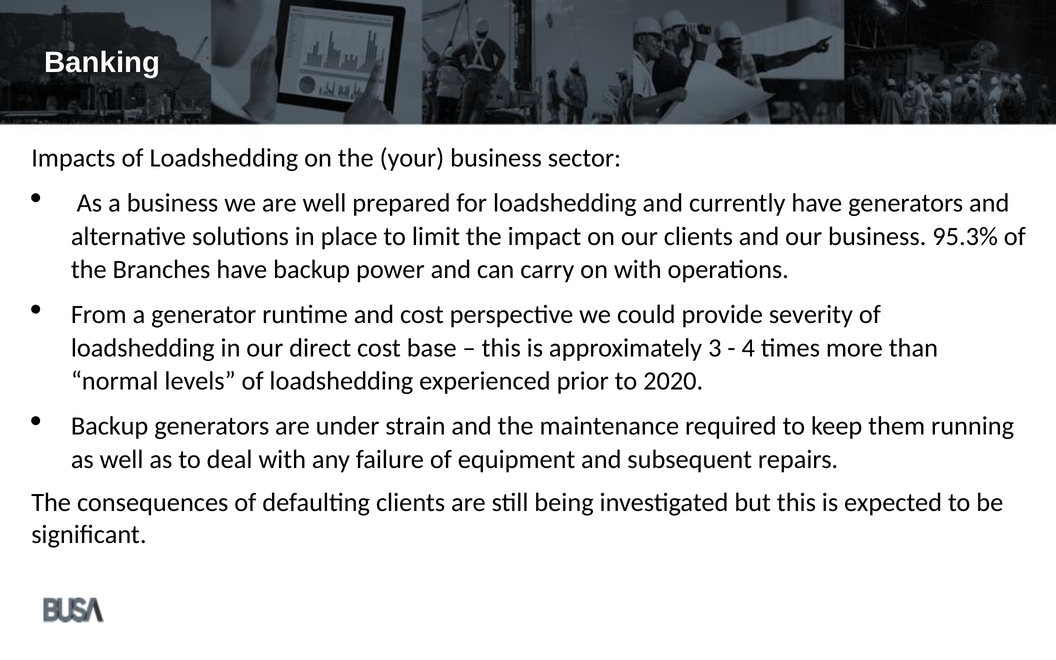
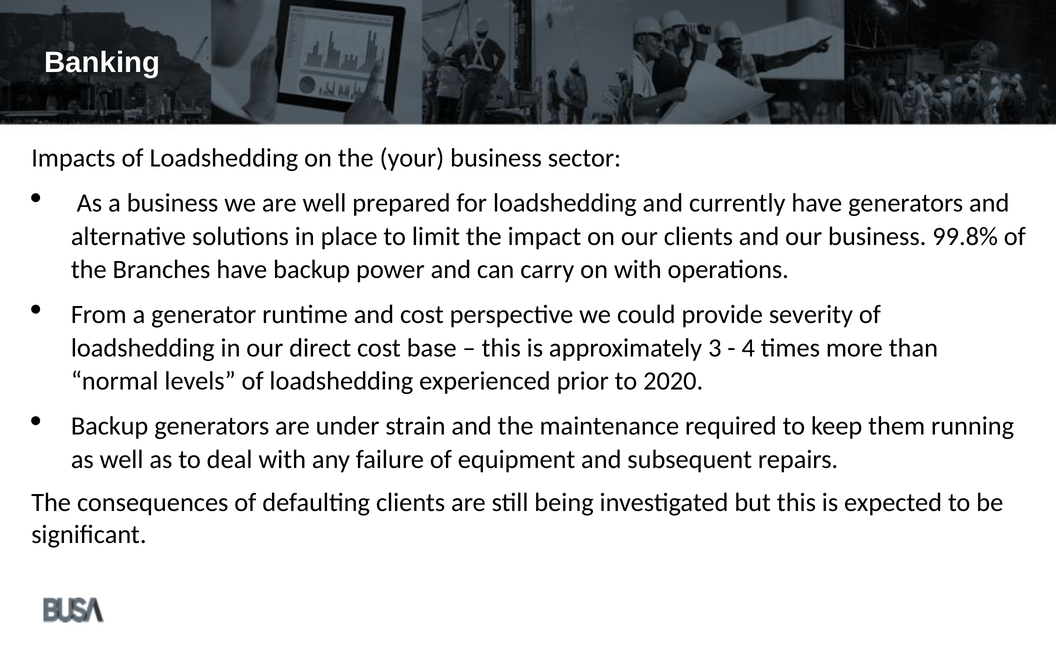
95.3%: 95.3% -> 99.8% (965, 236)
